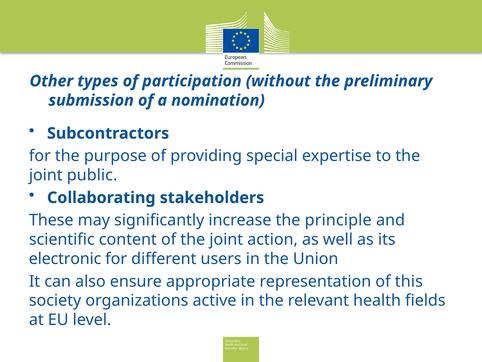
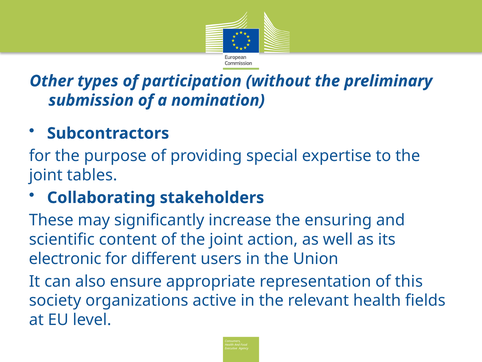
public: public -> tables (92, 175)
principle: principle -> ensuring (338, 220)
